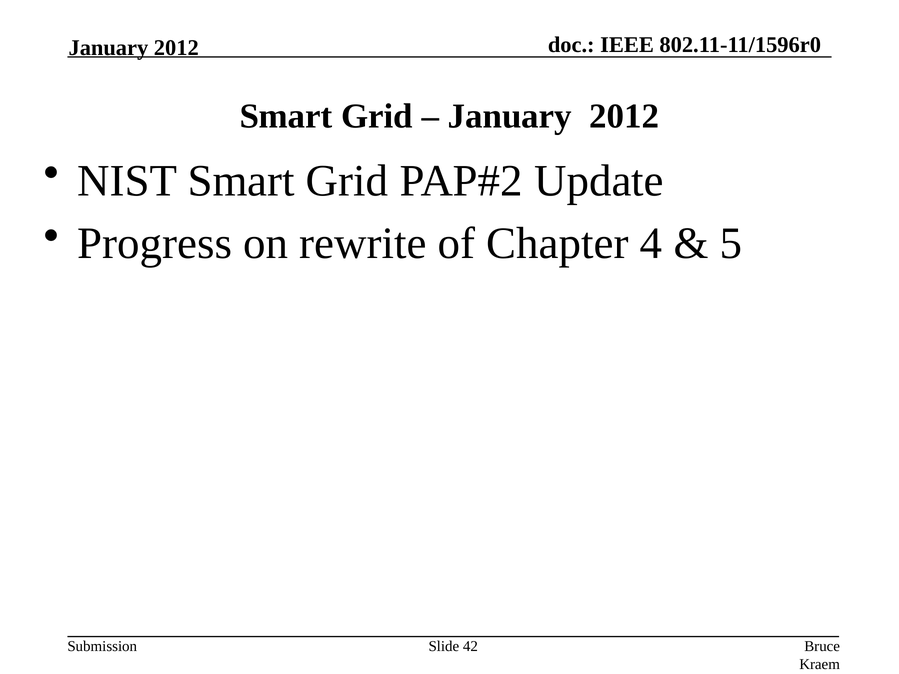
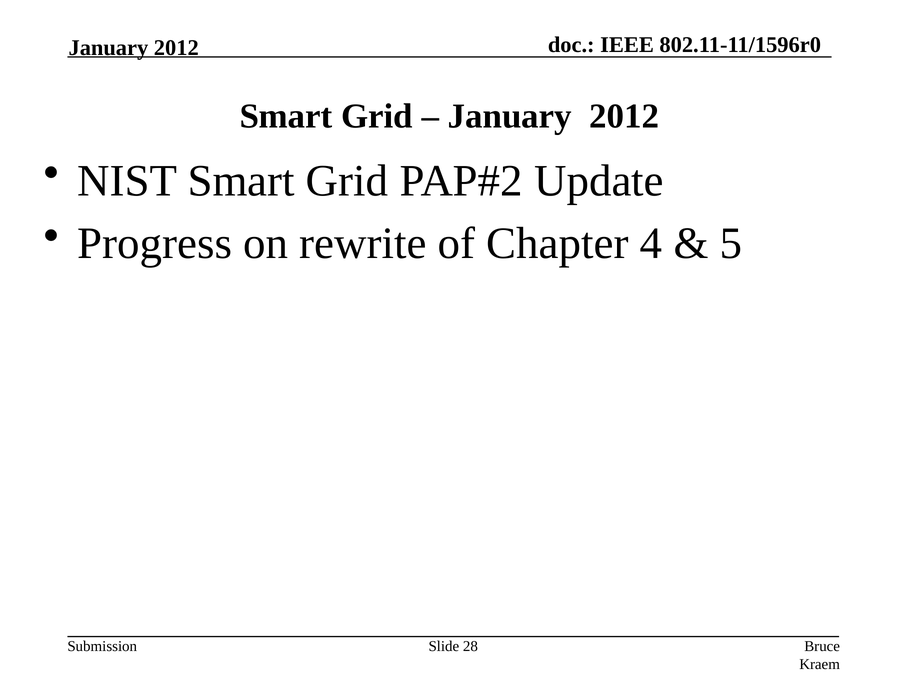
42: 42 -> 28 (470, 647)
